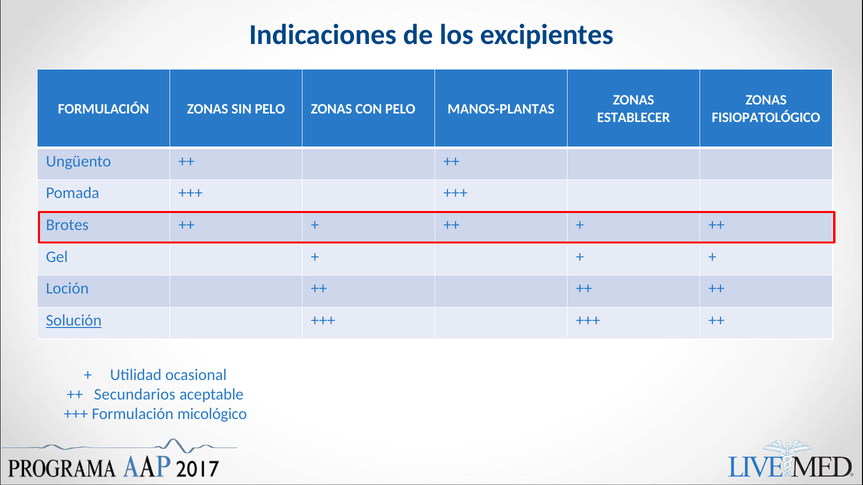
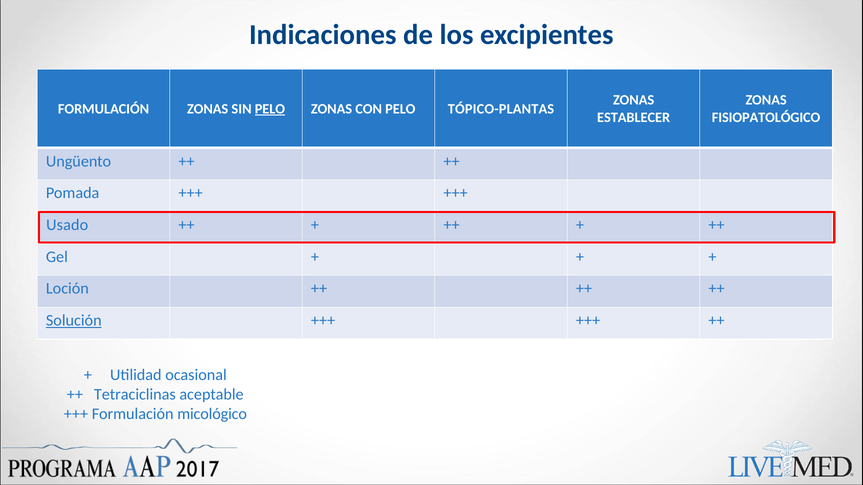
PELO underline: none -> present (270, 109)
MANOS-PLANTAS: MANOS-PLANTAS -> TÓPICO-PLANTAS (501, 109)
Brotes: Brotes -> Usado (67, 225)
Secundarios: Secundarios -> Tetraciclinas (135, 395)
